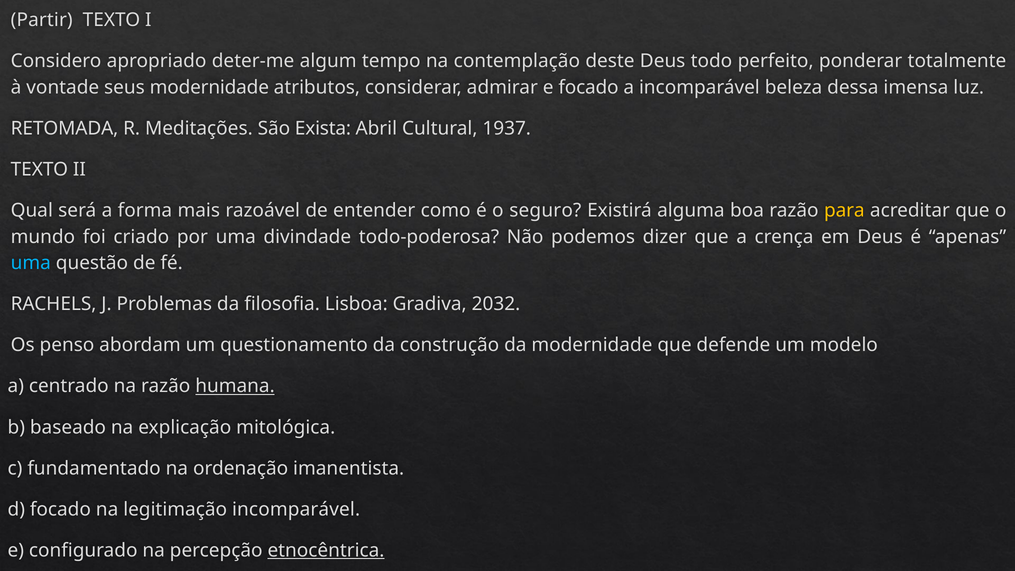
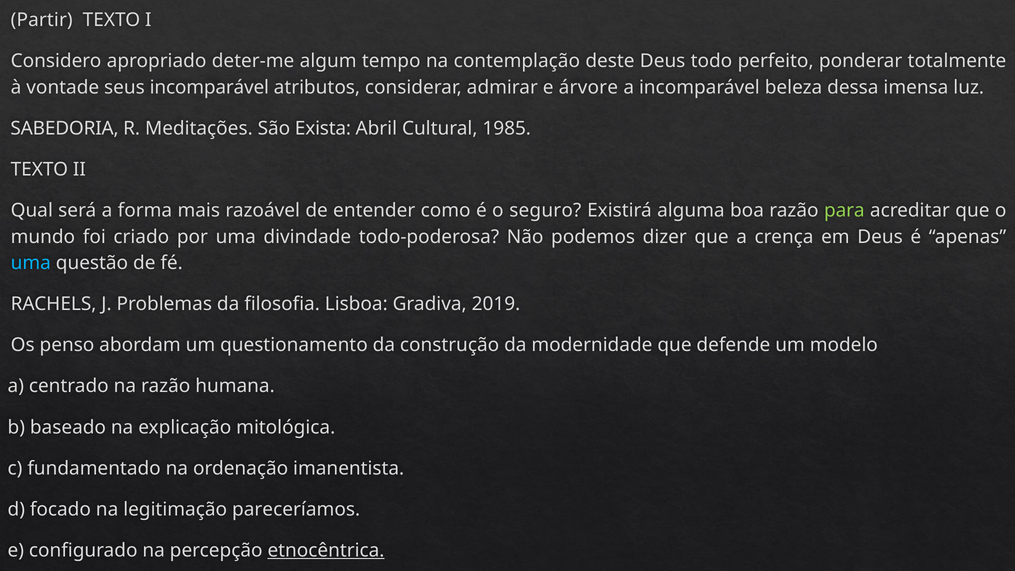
seus modernidade: modernidade -> incomparável (209, 87)
e focado: focado -> árvore (588, 87)
RETOMADA: RETOMADA -> SABEDORIA (65, 128)
1937: 1937 -> 1985 (507, 128)
para colour: yellow -> light green (844, 210)
2032: 2032 -> 2019 (496, 304)
humana underline: present -> none (235, 386)
legitimação incomparável: incomparável -> pareceríamos (296, 509)
